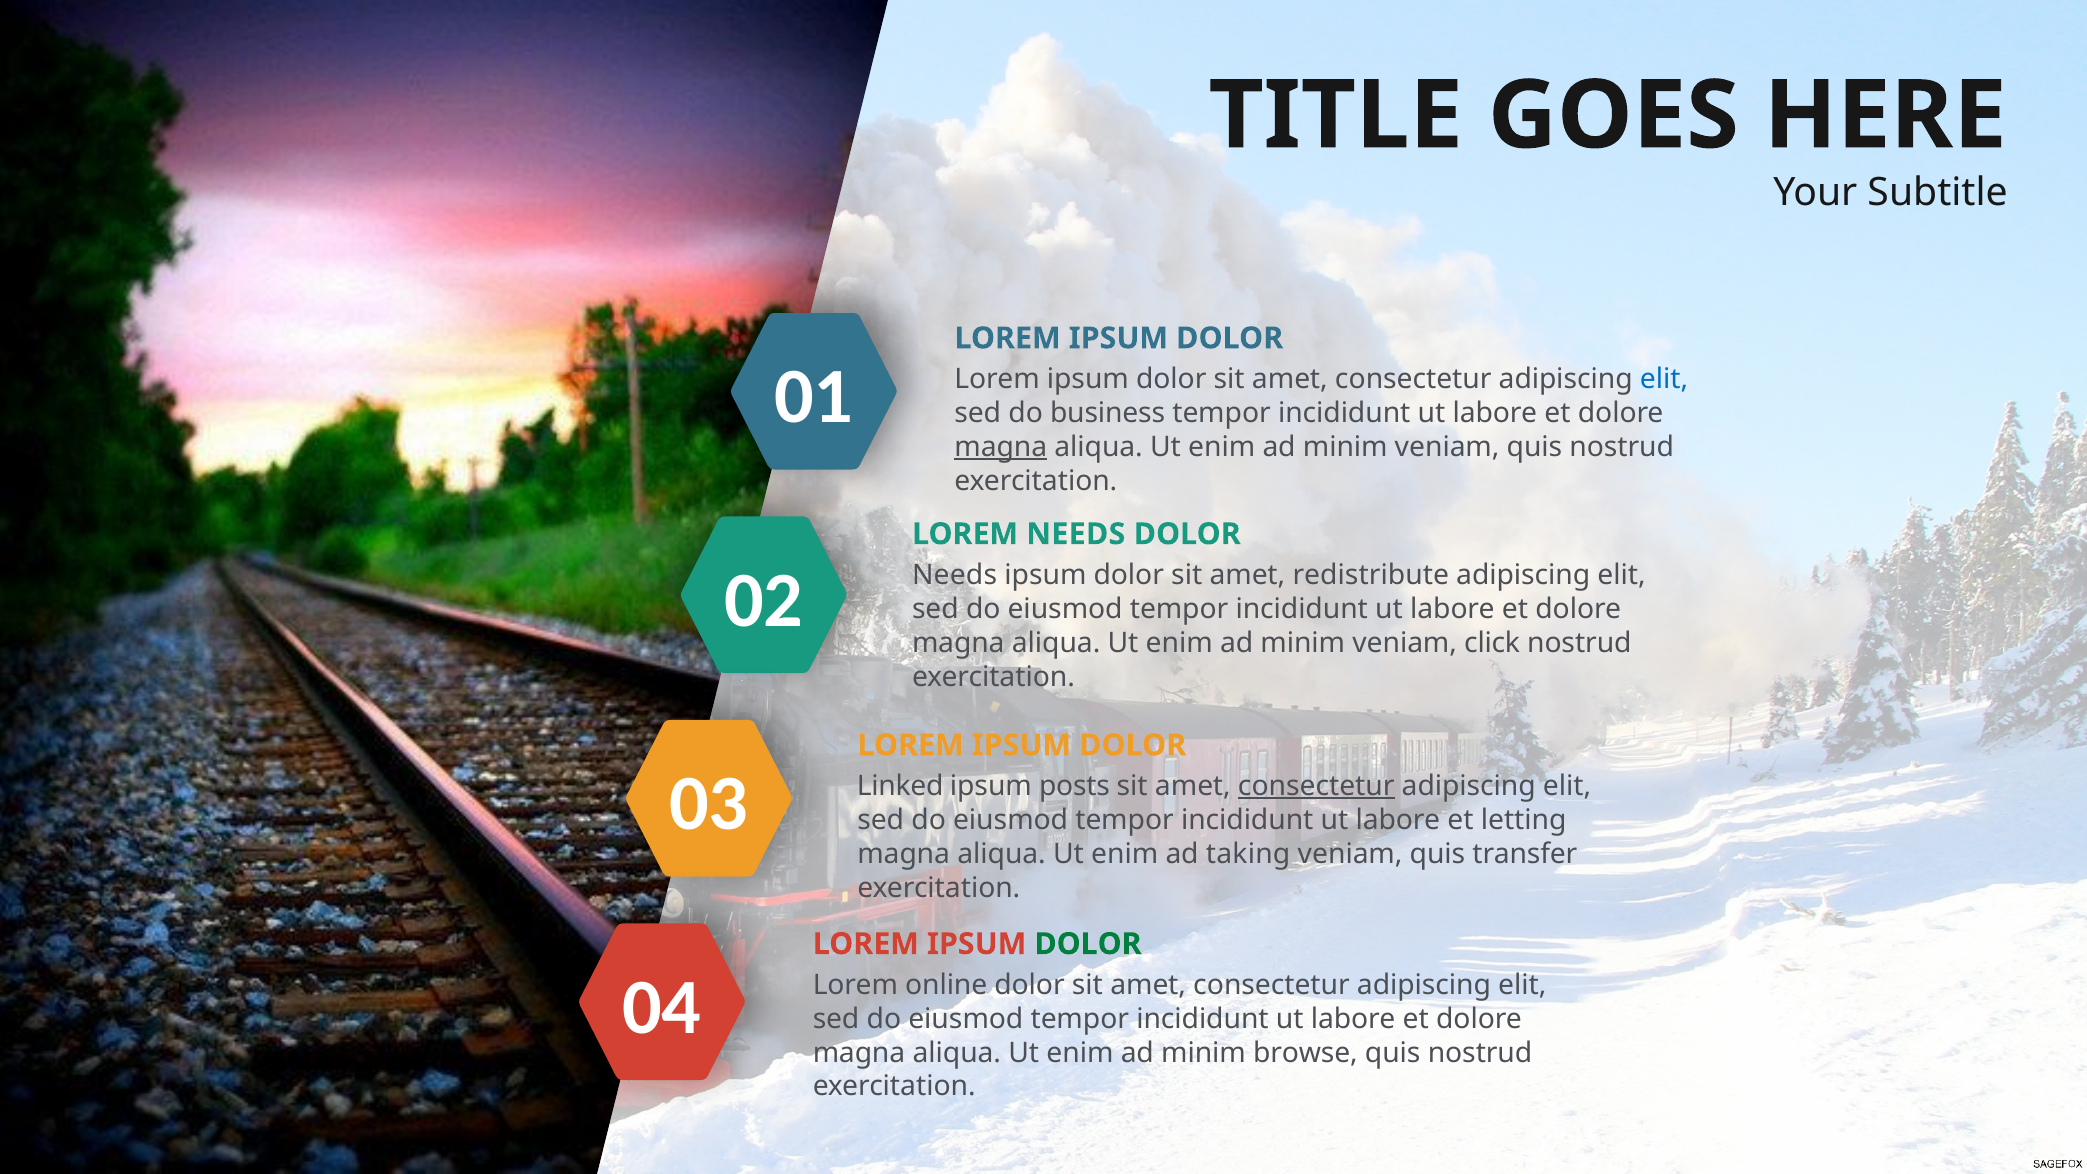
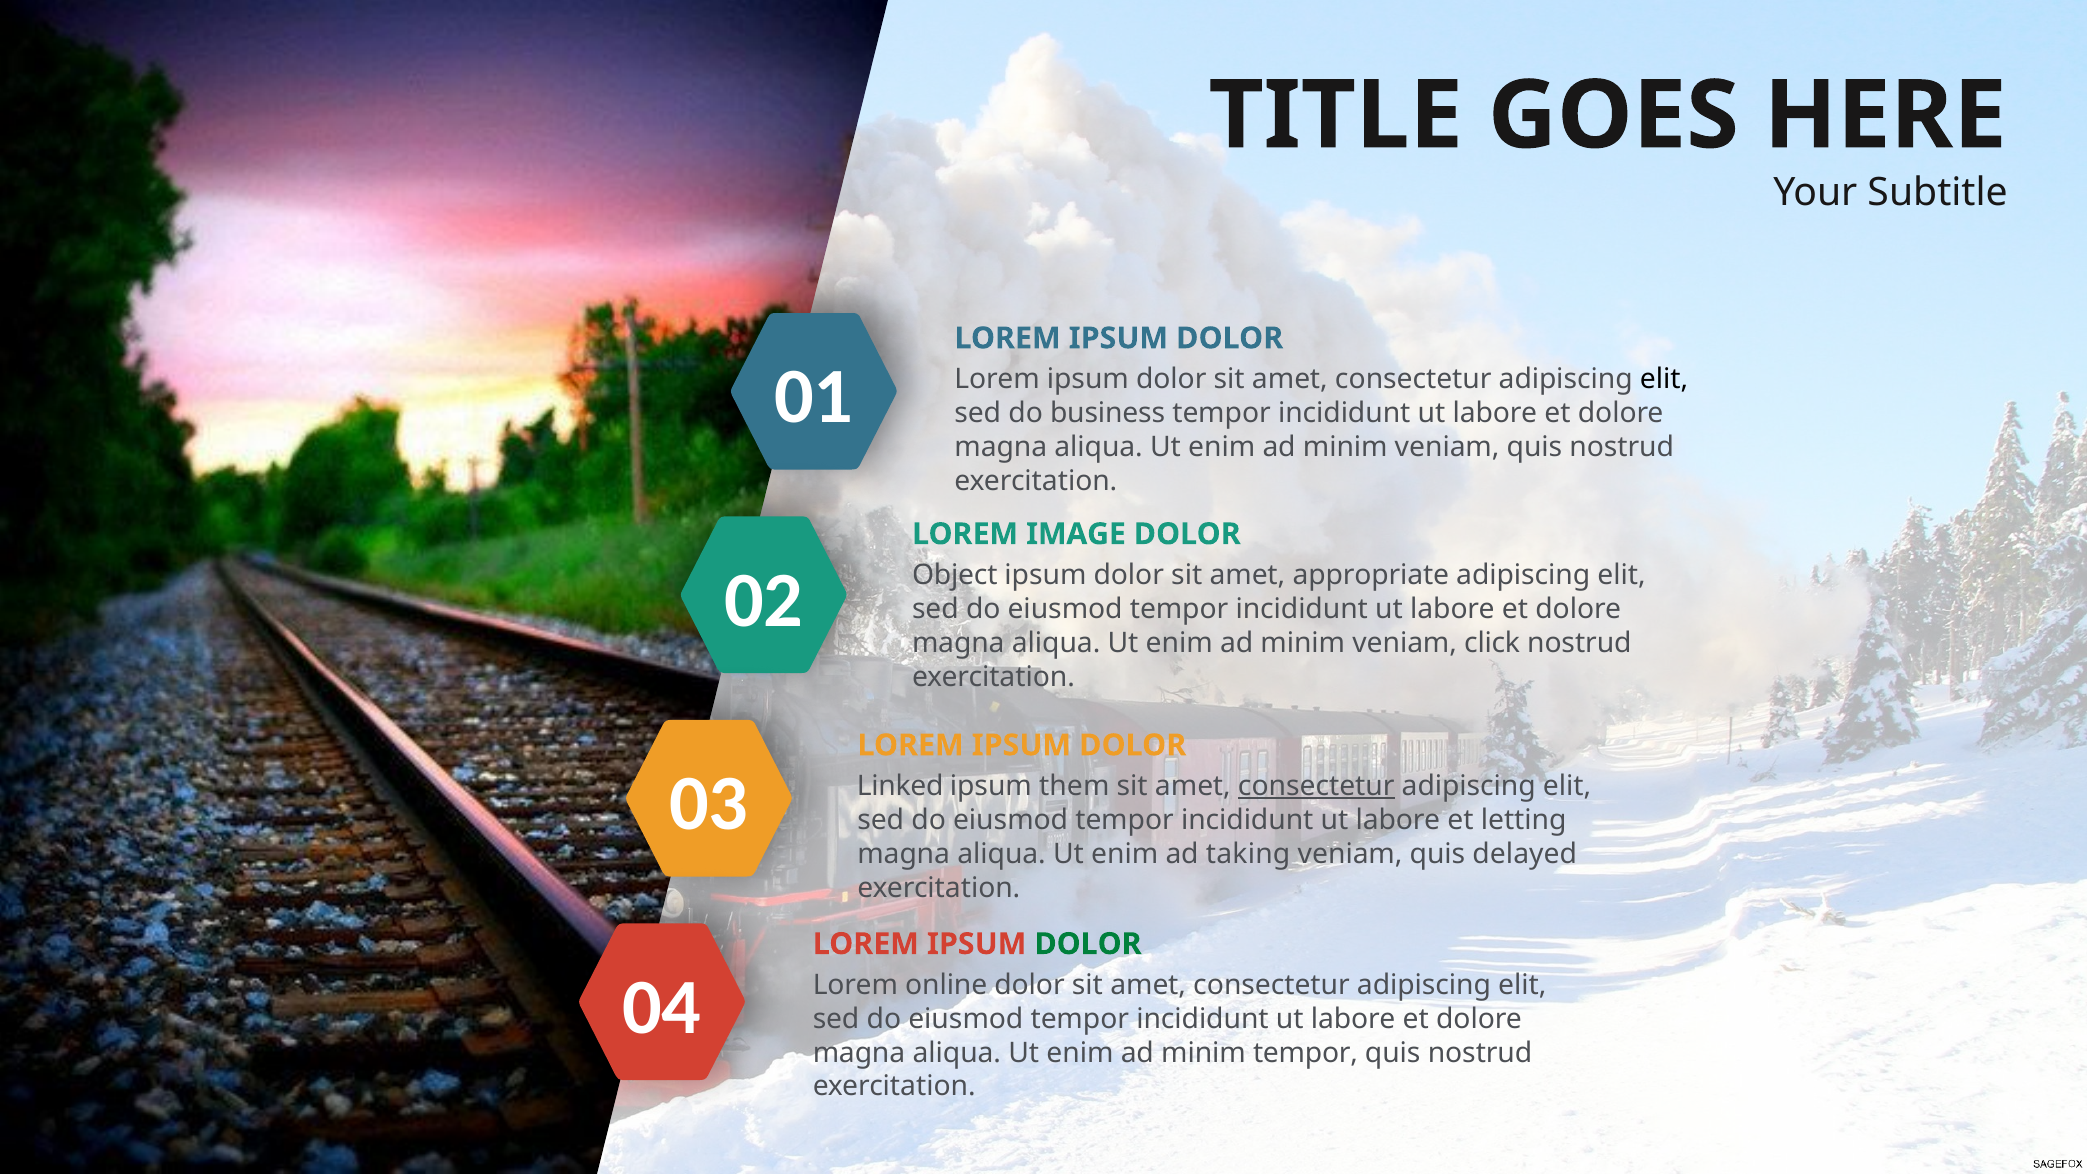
elit colour: blue -> black (1664, 379)
magna underline: present -> none (1001, 447)
LOREM NEEDS: NEEDS -> IMAGE (1076, 534)
Needs: Needs -> Object (955, 575)
redistribute: redistribute -> appropriate (1371, 575)
posts: posts -> them (1074, 786)
transfer: transfer -> delayed (1525, 854)
minim browse: browse -> tempor (1305, 1053)
